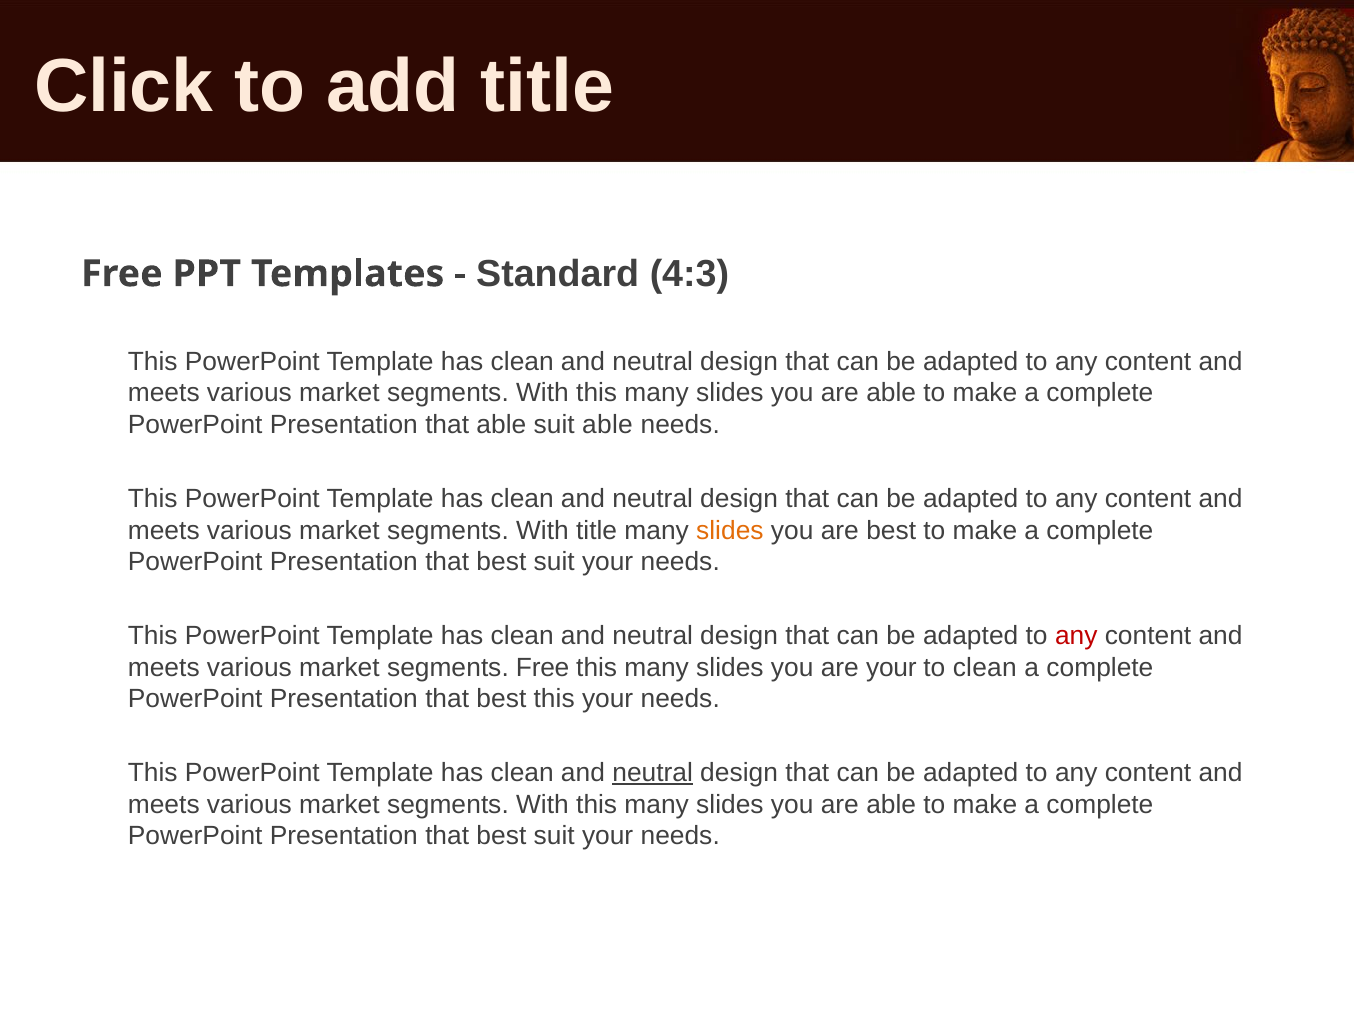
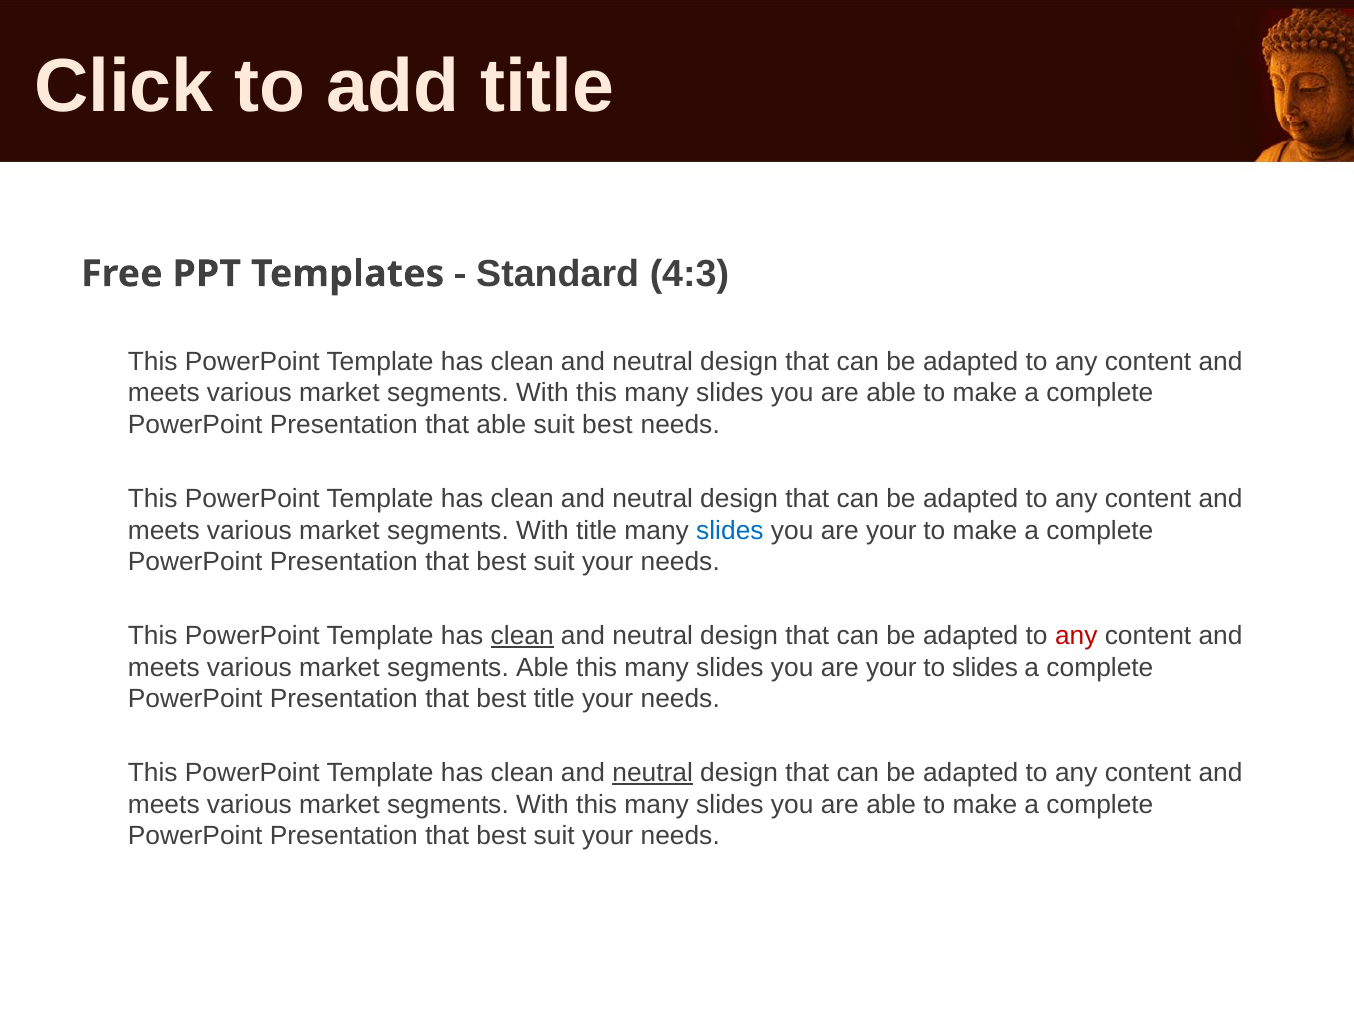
suit able: able -> best (607, 425)
slides colour: orange -> blue (730, 530)
best: best -> your (891, 530)
clean underline: none -> present (522, 635)
segments Free: Free -> Able (542, 667)
to clean: clean -> slides (985, 667)
best this: this -> title (554, 699)
